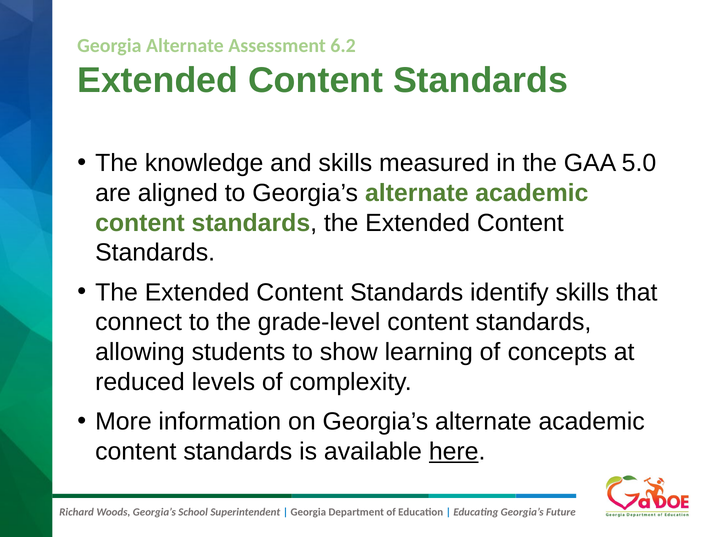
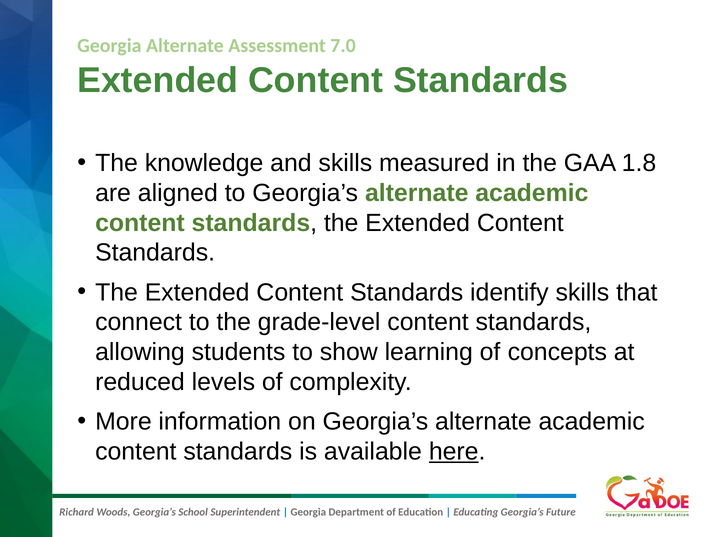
6.2: 6.2 -> 7.0 (343, 45)
5.0: 5.0 -> 1.8 (639, 163)
